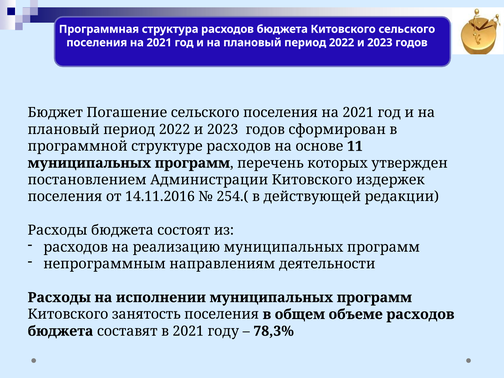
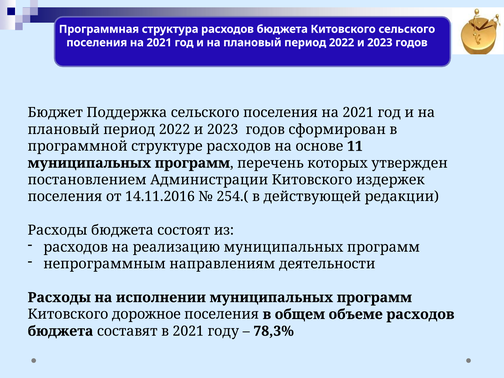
Погашение: Погашение -> Поддержка (127, 113)
занятость: занятость -> дорожное (146, 314)
